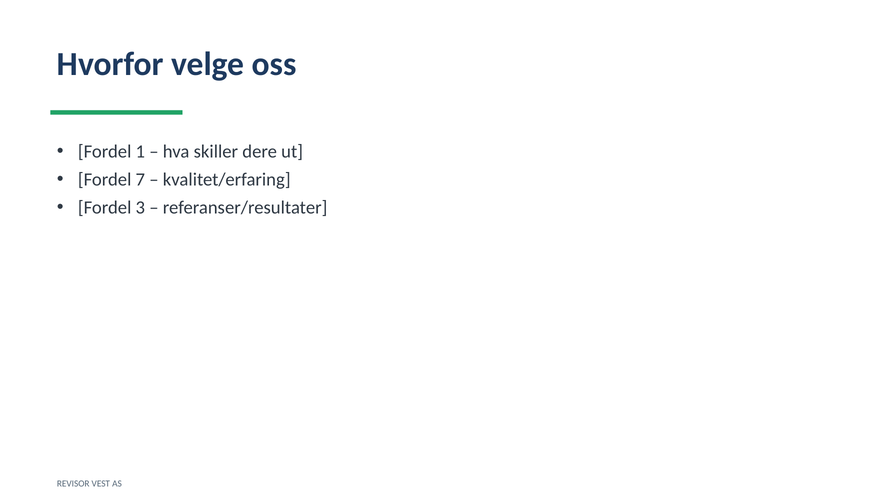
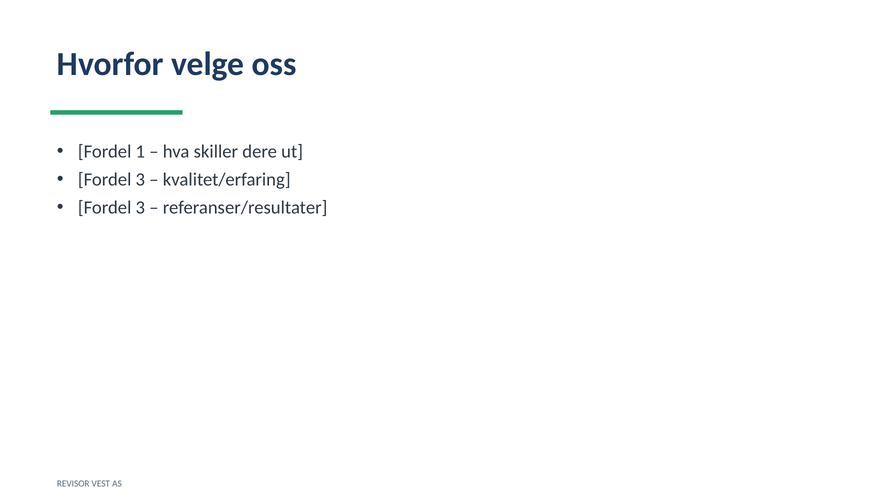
7: 7 -> 3 (140, 180)
